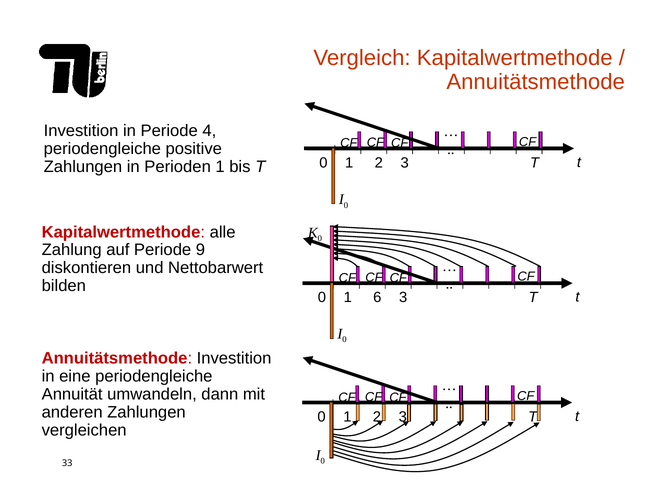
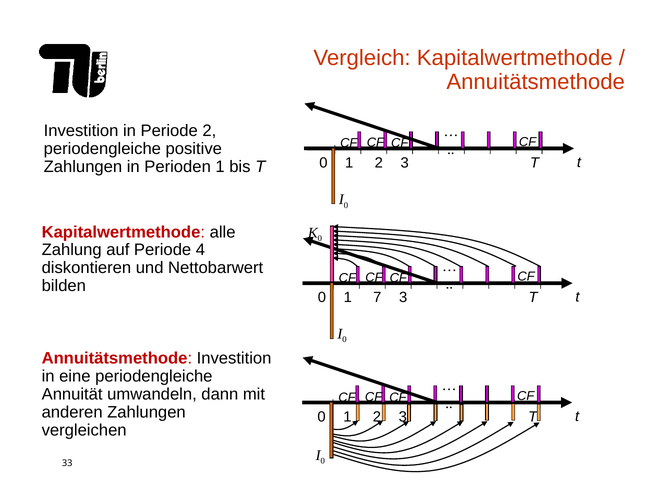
Periode 4: 4 -> 2 (209, 131)
9: 9 -> 4 (200, 250)
6: 6 -> 7 (377, 298)
